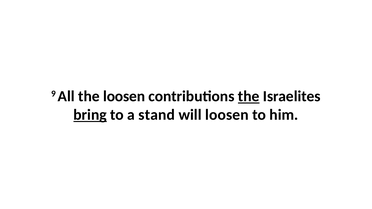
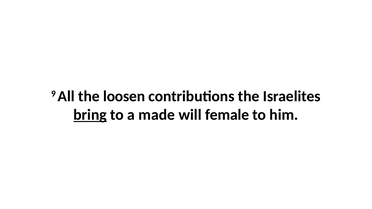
the underline: present -> none (249, 96)
stand: stand -> made (157, 115)
will loosen: loosen -> female (227, 115)
